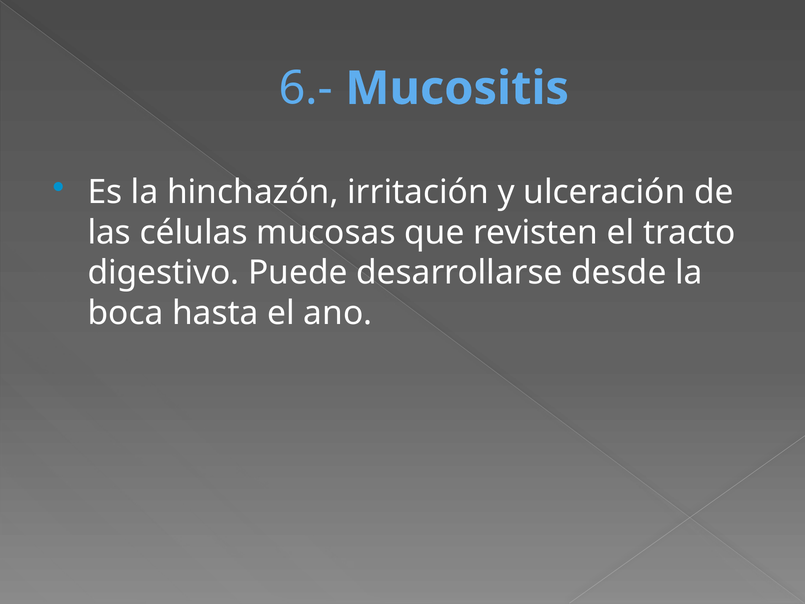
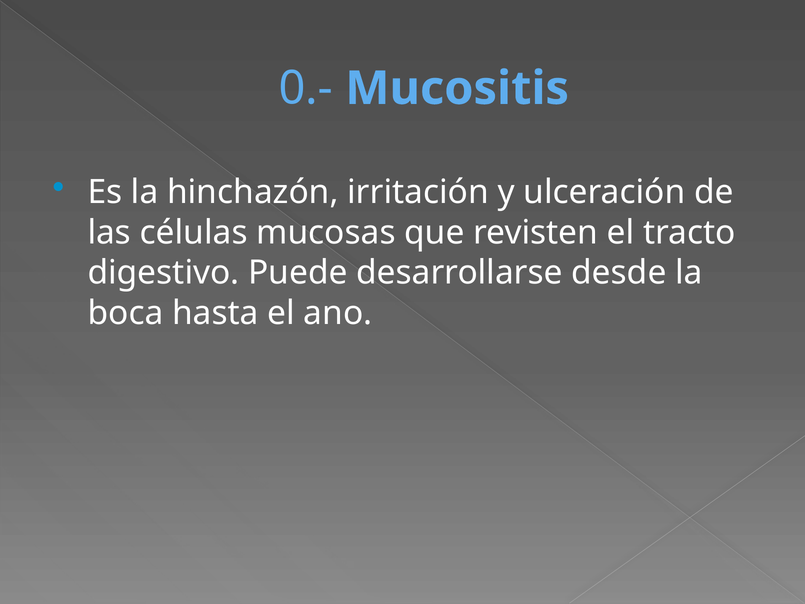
6.-: 6.- -> 0.- (306, 88)
